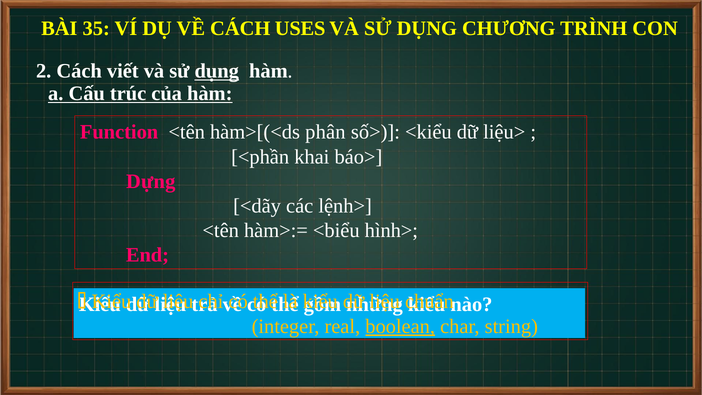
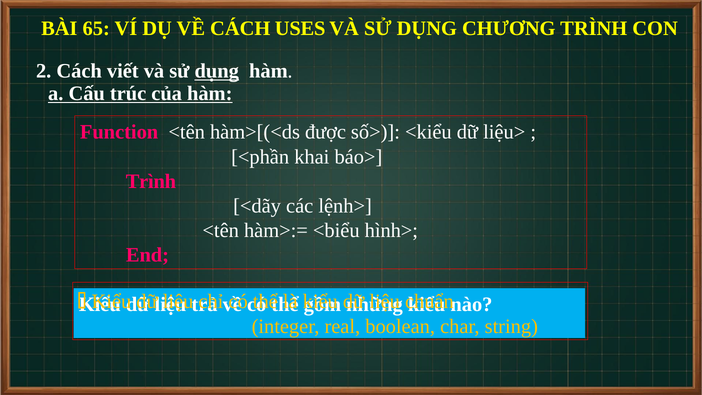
35: 35 -> 65 (96, 29)
phân: phân -> được (326, 132)
Dựng: Dựng -> Trình (151, 181)
boolean underline: present -> none (400, 326)
